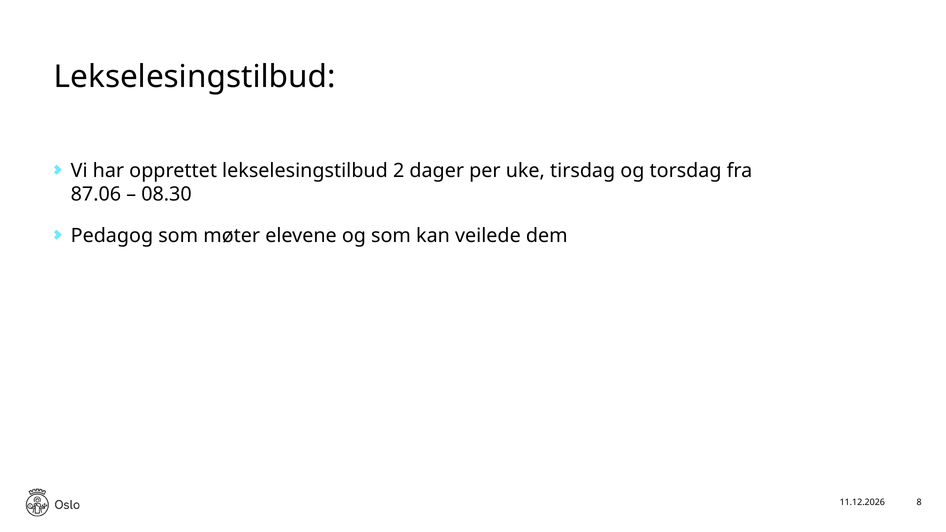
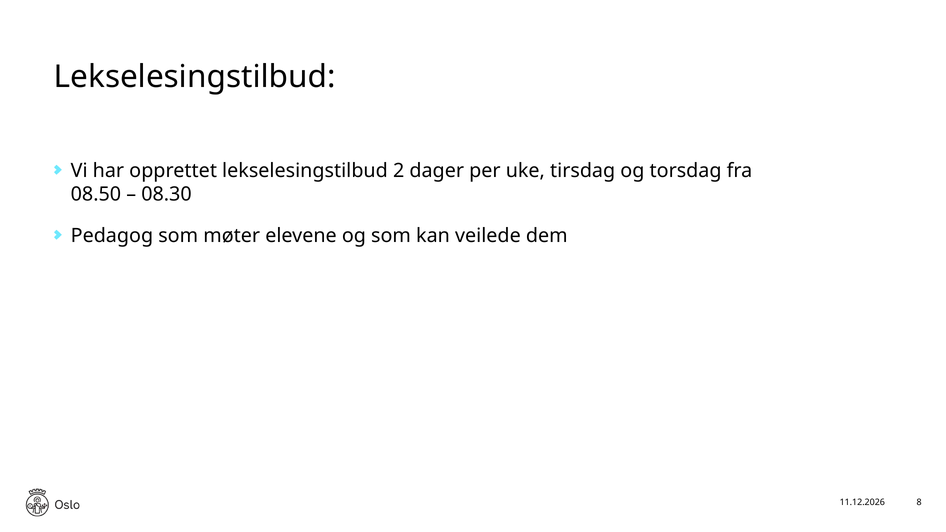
87.06: 87.06 -> 08.50 (96, 195)
